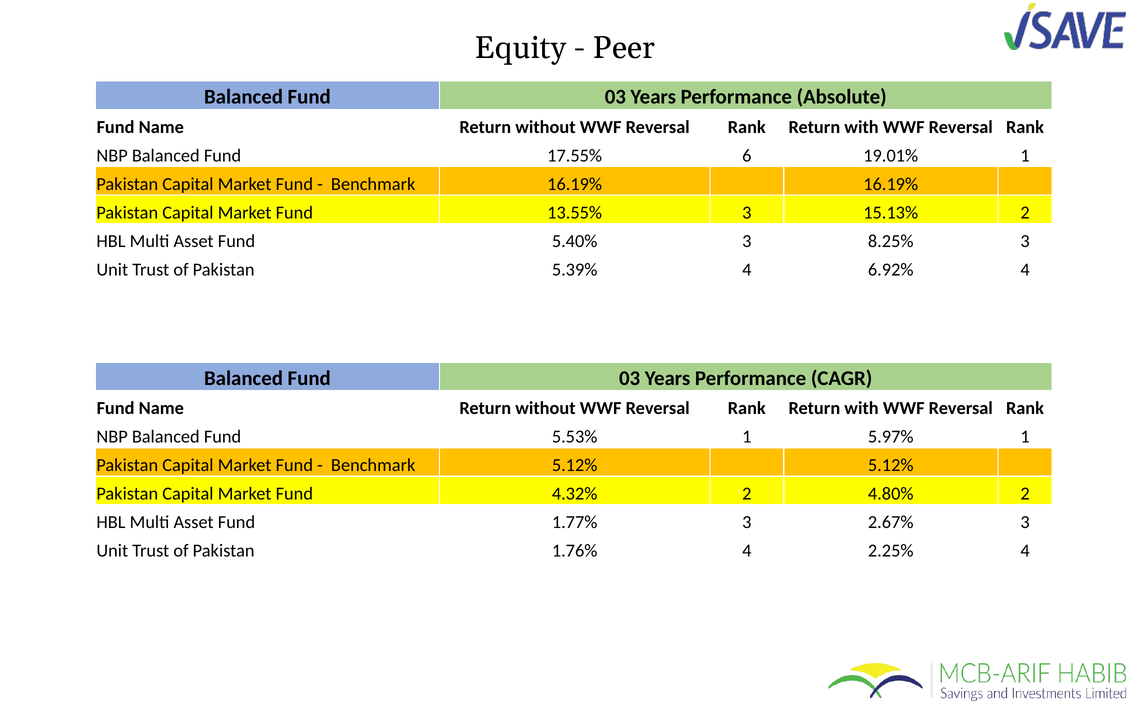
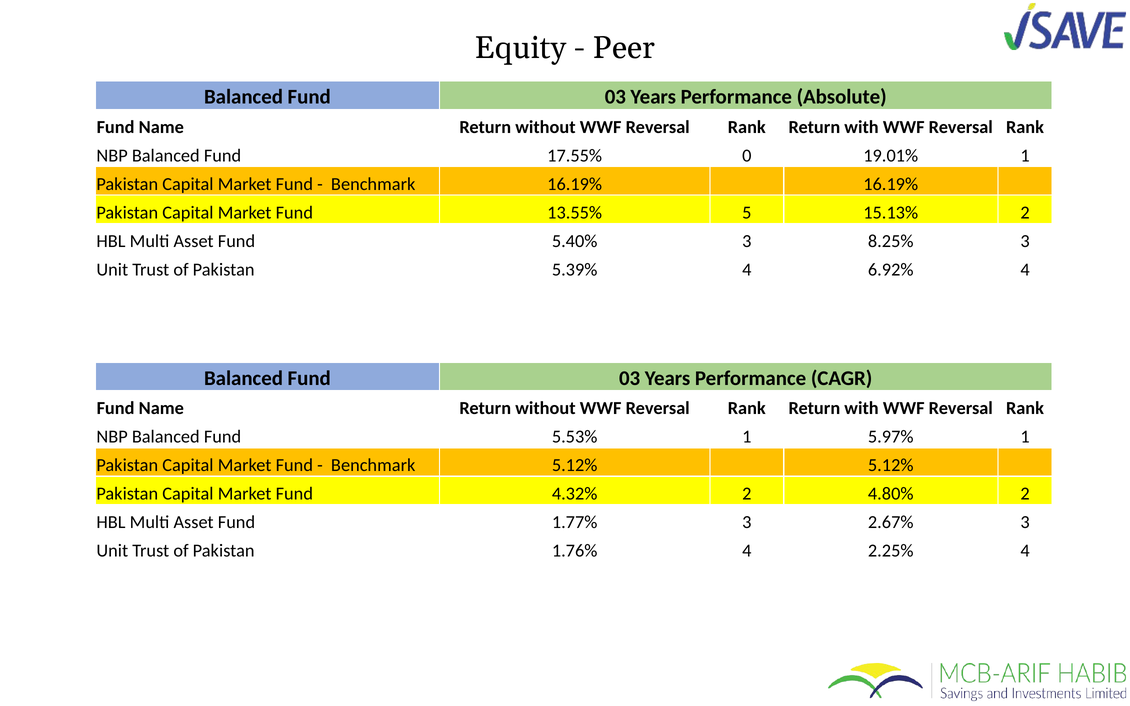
6: 6 -> 0 (747, 156)
13.55% 3: 3 -> 5 (747, 213)
